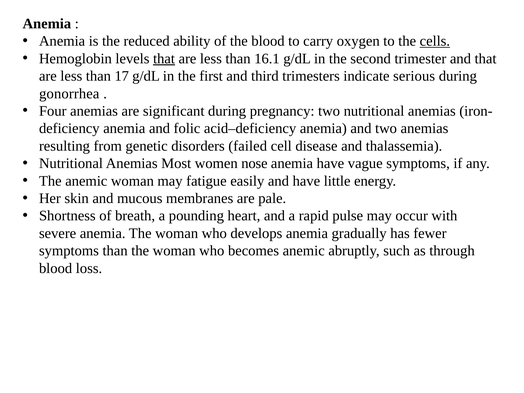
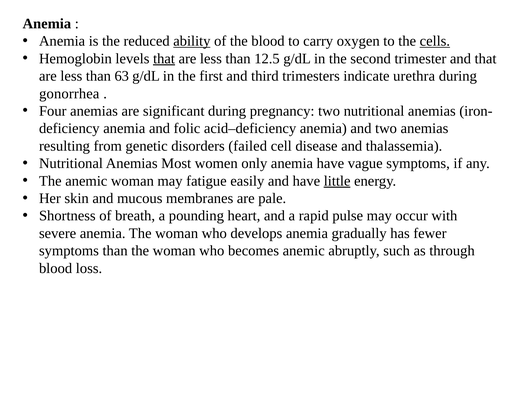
ability underline: none -> present (192, 41)
16.1: 16.1 -> 12.5 (267, 59)
17: 17 -> 63 (122, 76)
serious: serious -> urethra (414, 76)
nose: nose -> only (254, 163)
little underline: none -> present (337, 181)
